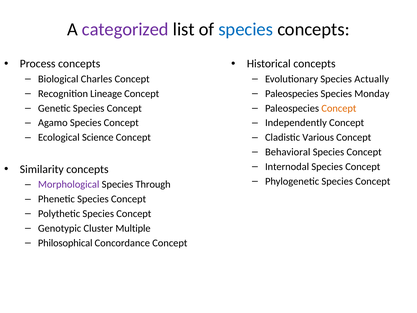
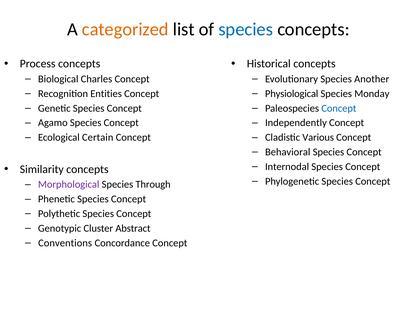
categorized colour: purple -> orange (125, 29)
Actually: Actually -> Another (372, 79)
Lineage: Lineage -> Entities (106, 94)
Paleospecies: Paleospecies -> Physiological (292, 94)
Concept colour: orange -> blue (339, 108)
Science: Science -> Certain (98, 137)
Multiple: Multiple -> Abstract (133, 228)
Philosophical: Philosophical -> Conventions (65, 243)
